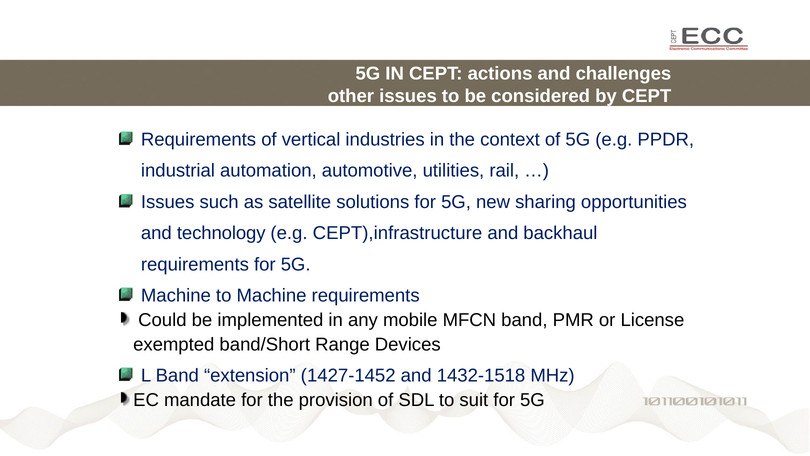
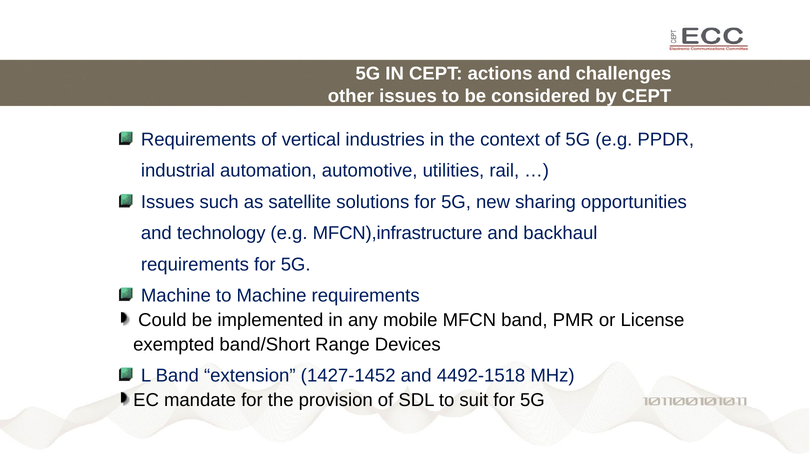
CEPT),infrastructure: CEPT),infrastructure -> MFCN),infrastructure (398, 233)
1432-1518: 1432-1518 -> 4492-1518 (481, 375)
